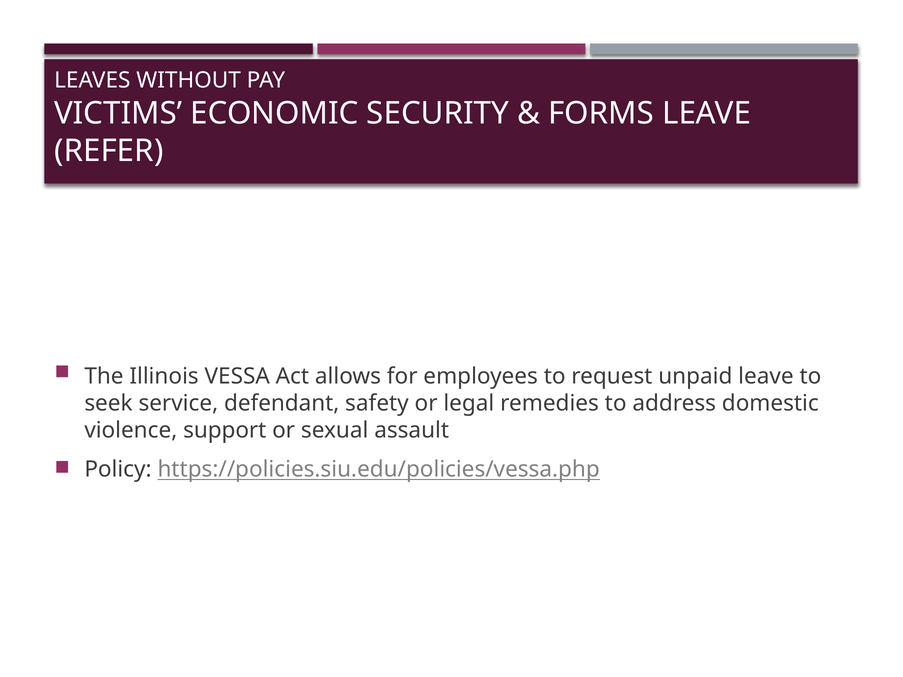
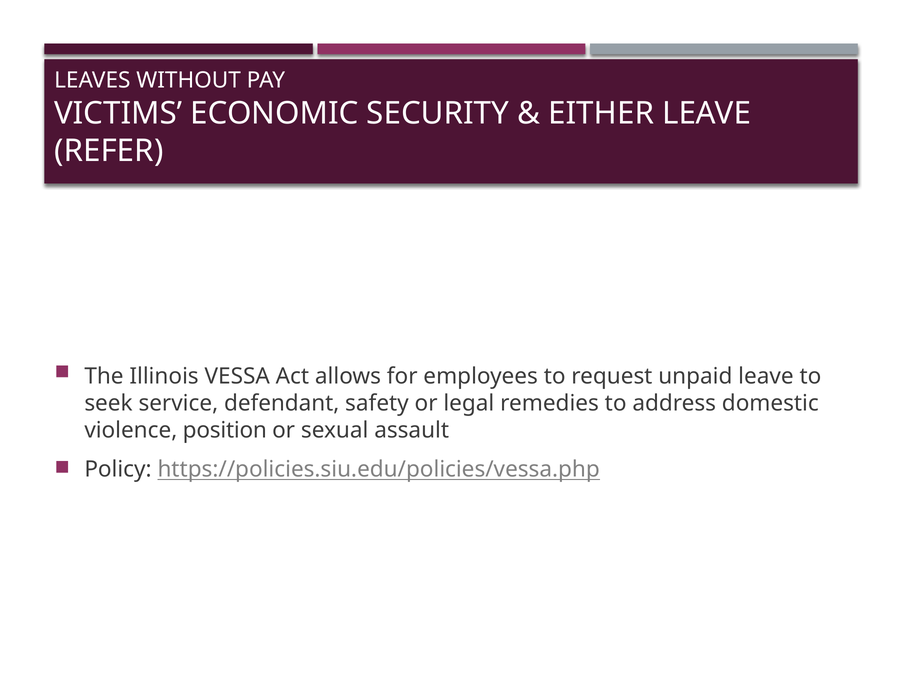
FORMS: FORMS -> EITHER (601, 113)
support: support -> position (225, 430)
